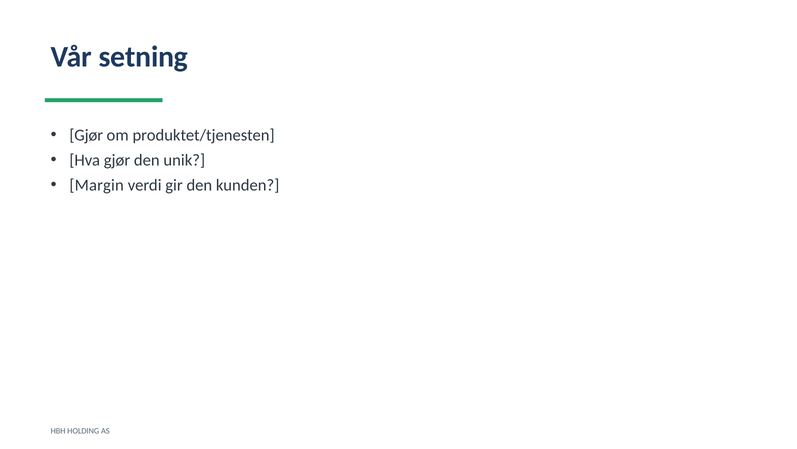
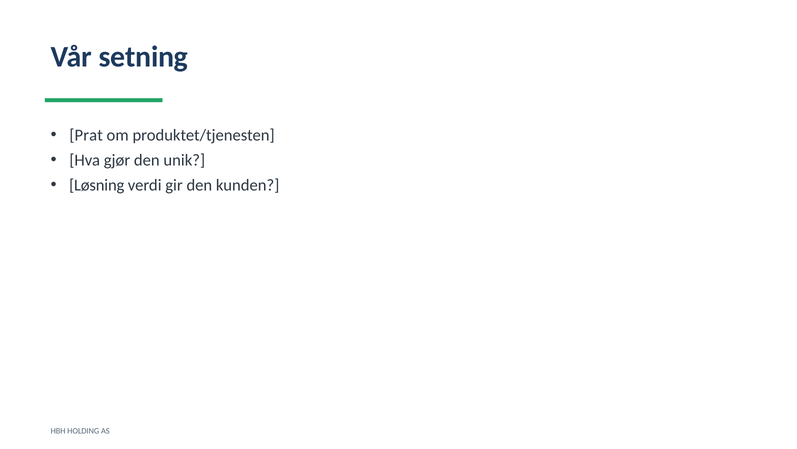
Gjør: Gjør -> Prat (86, 135)
Margin: Margin -> Løsning (97, 185)
